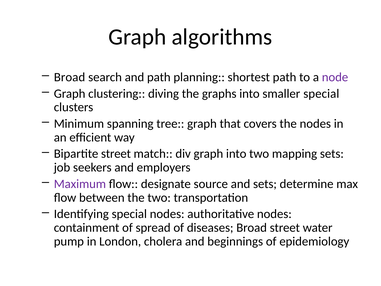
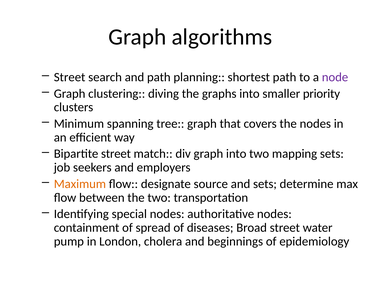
Broad: Broad -> Street (70, 77)
smaller special: special -> priority (321, 93)
Maximum colour: purple -> orange (80, 184)
